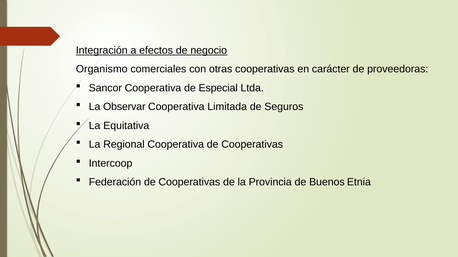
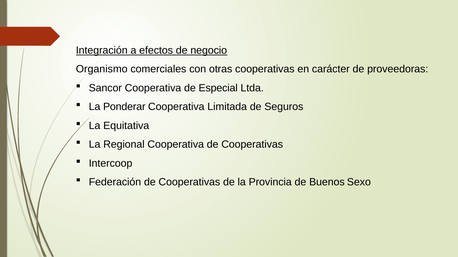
Observar: Observar -> Ponderar (124, 107)
Etnia: Etnia -> Sexo (359, 183)
